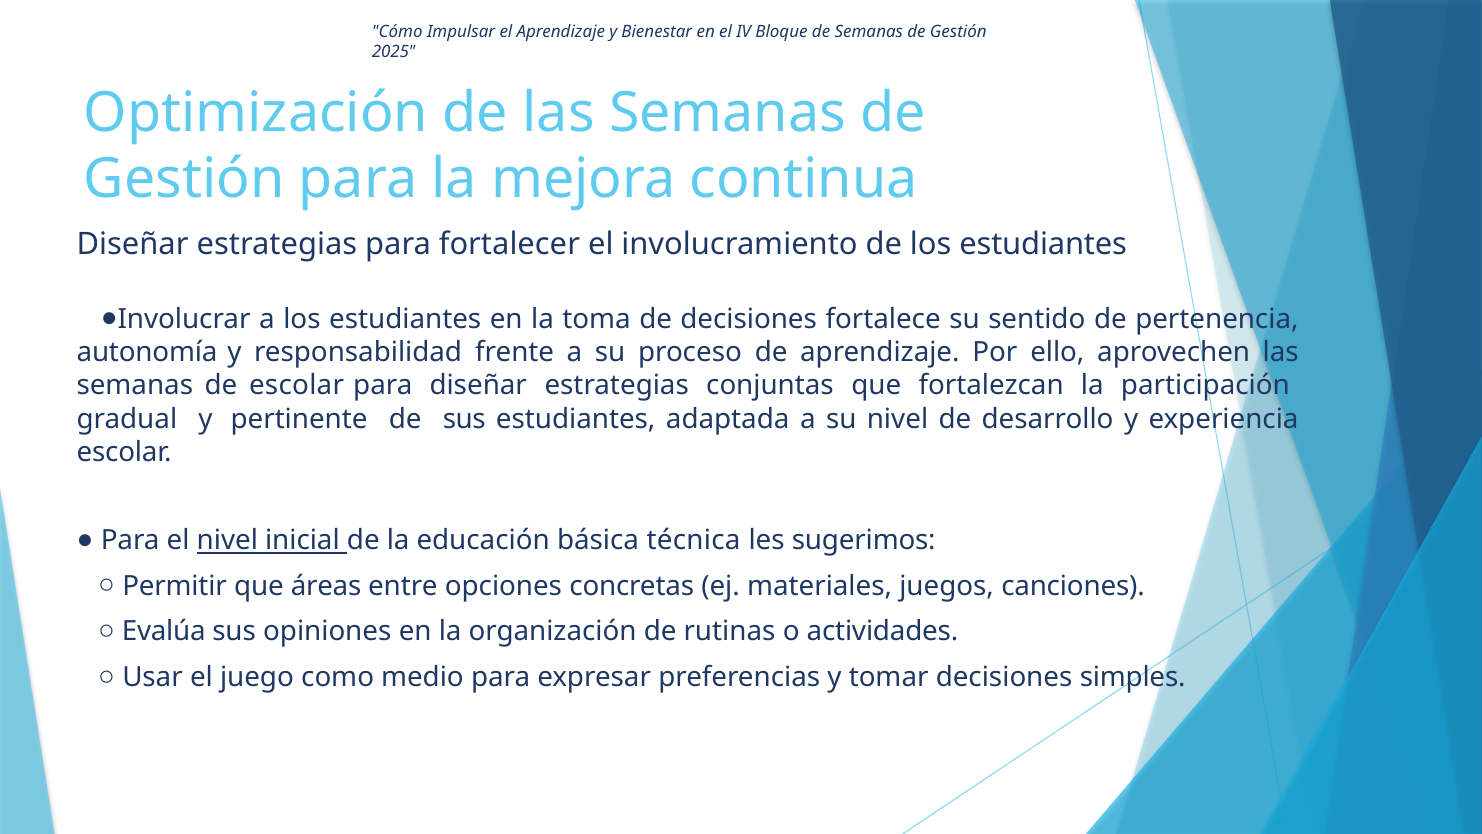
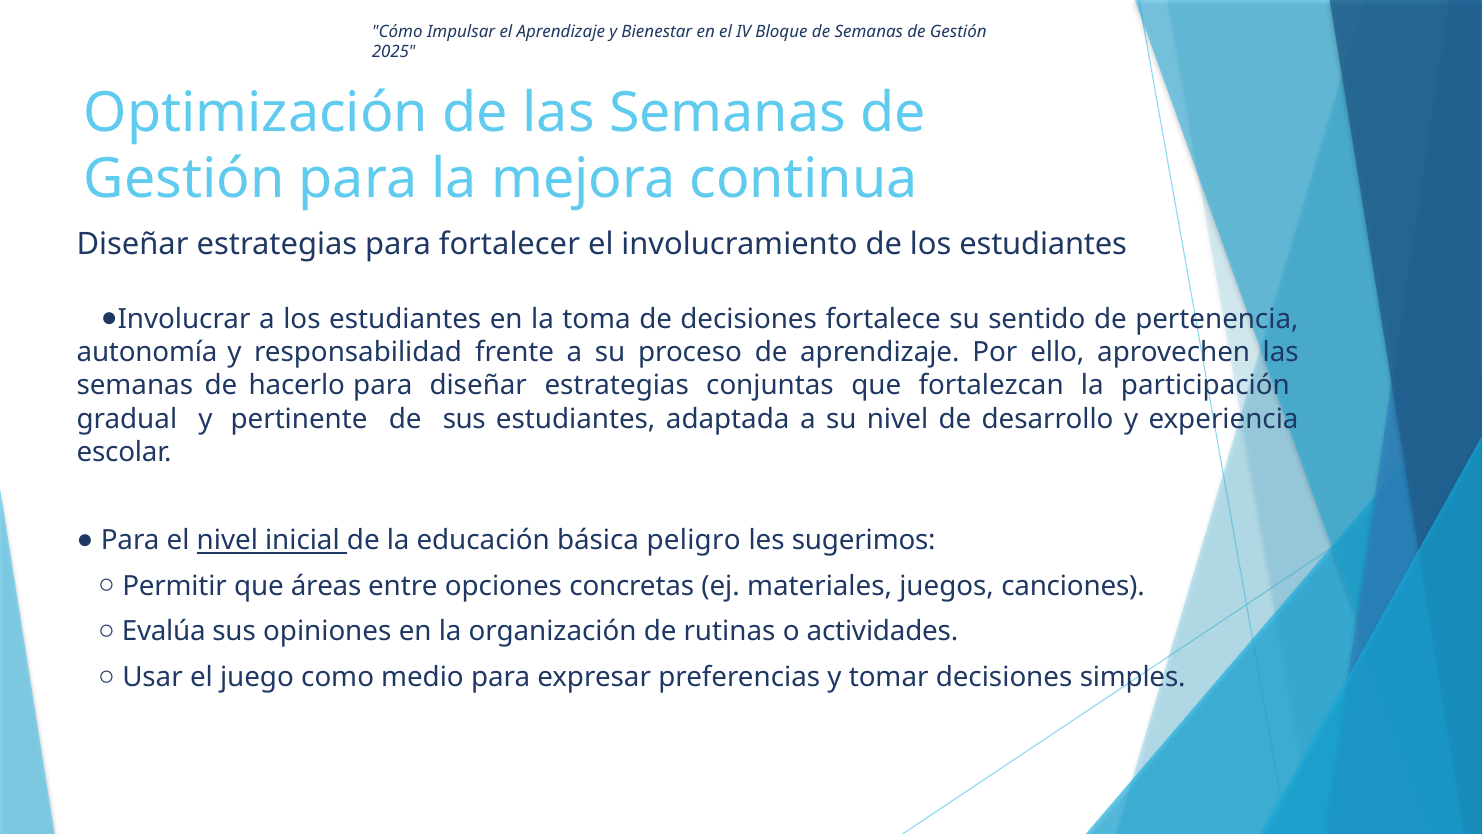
de escolar: escolar -> hacerlo (297, 385)
técnica: técnica -> peligro (694, 540)
